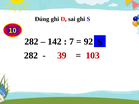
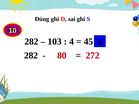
142: 142 -> 103 (55, 42)
7: 7 -> 4 (72, 42)
92: 92 -> 45 (88, 42)
39: 39 -> 80 (62, 56)
103: 103 -> 272 (93, 56)
